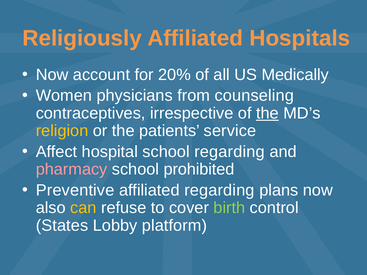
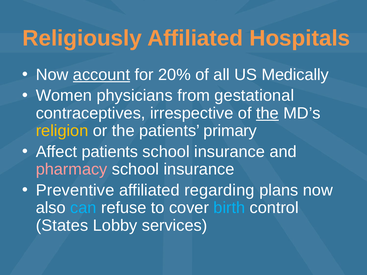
account underline: none -> present (102, 75)
counseling: counseling -> gestational (254, 96)
service: service -> primary (230, 131)
Affect hospital: hospital -> patients (110, 152)
regarding: regarding -> insurance (230, 152)
prohibited: prohibited -> insurance (199, 169)
can colour: yellow -> light blue (83, 208)
birth colour: light green -> light blue (229, 208)
platform: platform -> services (175, 226)
